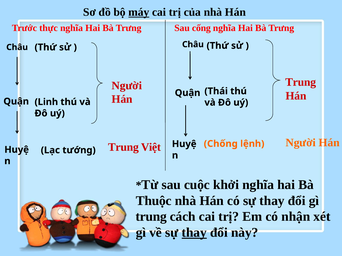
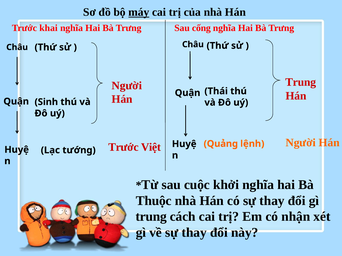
thực: thực -> khai (48, 28)
Linh: Linh -> Sinh (46, 102)
Trung: Trung -> Trước (124, 148)
Chống: Chống -> Quảng (221, 144)
thay underline: present -> none (194, 233)
